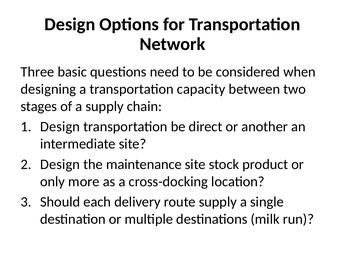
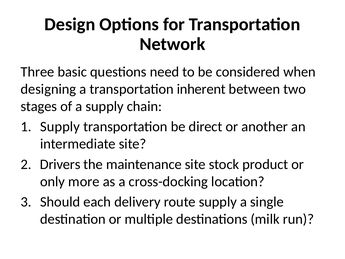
capacity: capacity -> inherent (201, 89)
Design: Design -> Supply (60, 127)
Design: Design -> Drivers (60, 164)
